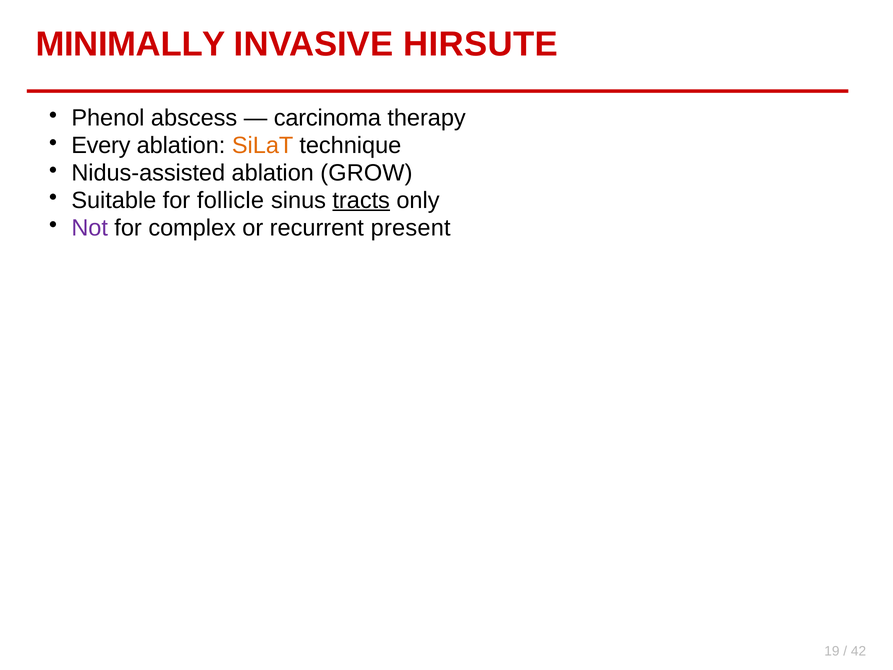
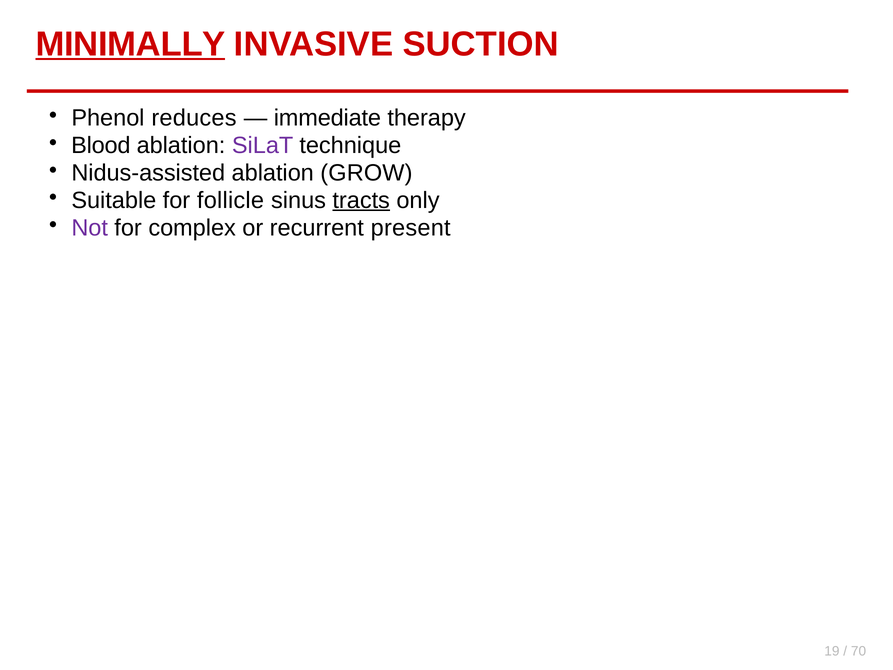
MINIMALLY underline: none -> present (131, 44)
HIRSUTE: HIRSUTE -> SUCTION (481, 44)
abscess: abscess -> reduces (194, 118)
carcinoma: carcinoma -> immediate (327, 118)
Every: Every -> Blood (101, 145)
SiLaT colour: orange -> purple (263, 145)
42: 42 -> 70 (859, 651)
